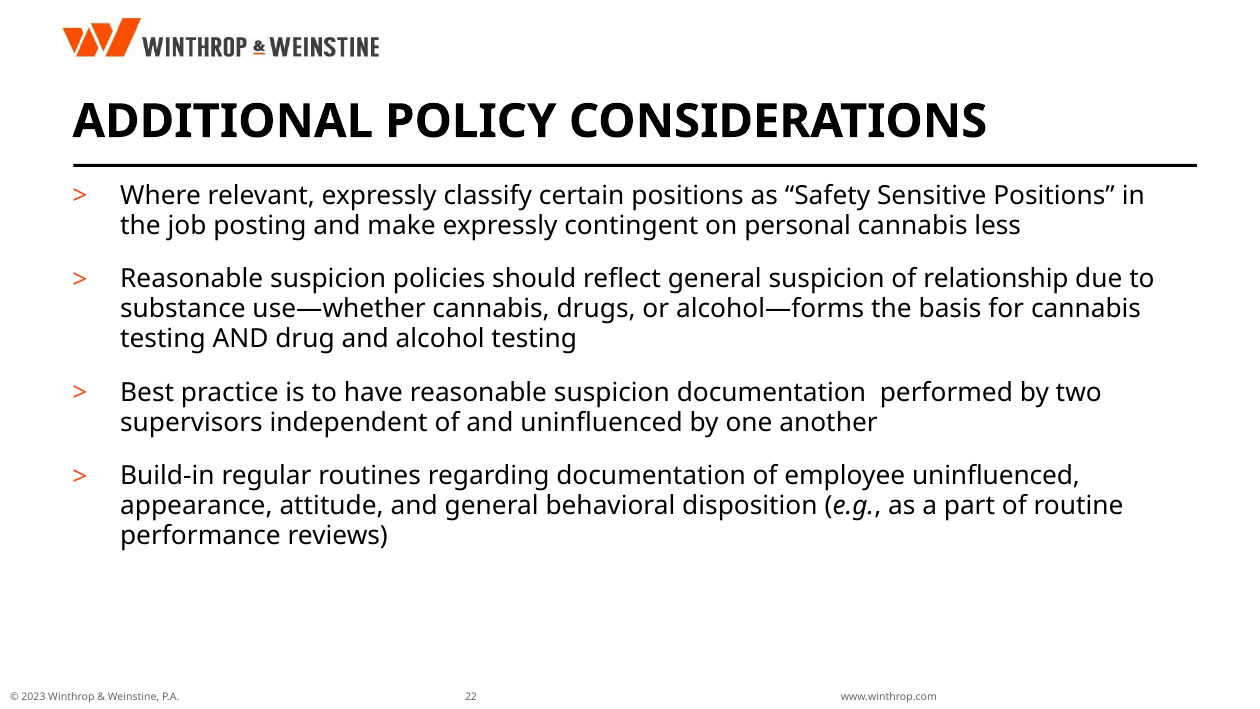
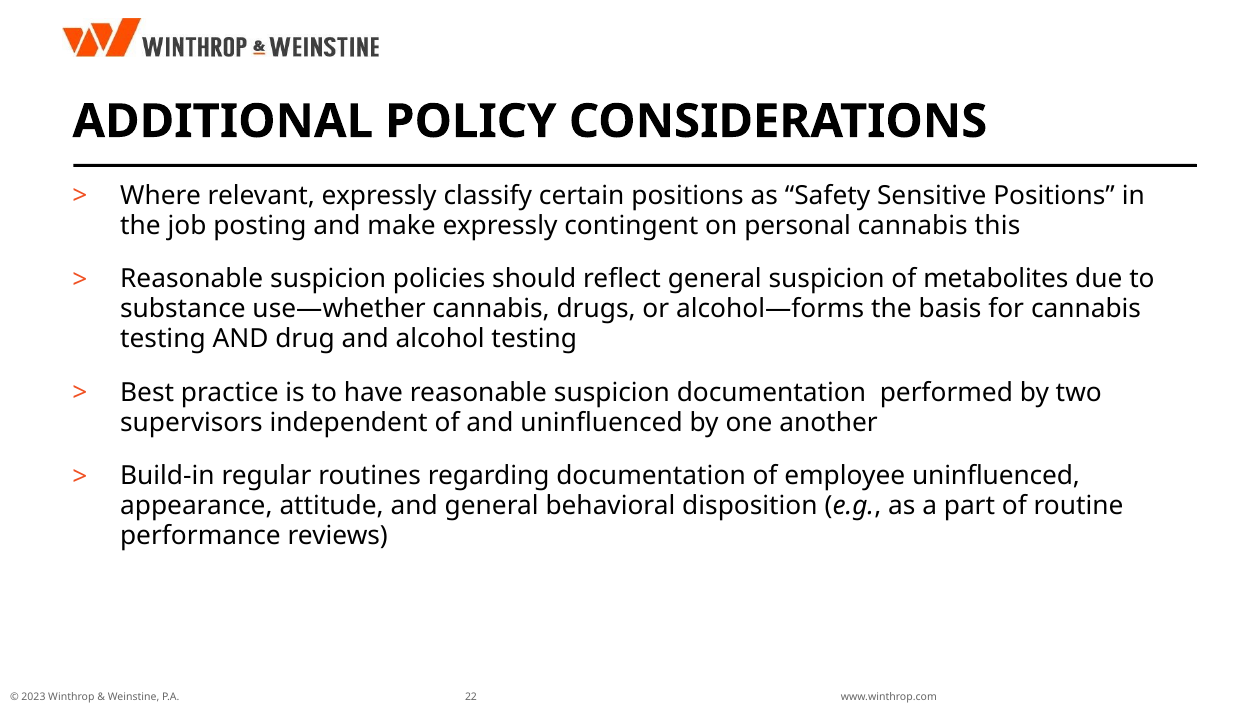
less: less -> this (998, 225)
relationship: relationship -> metabolites (996, 279)
